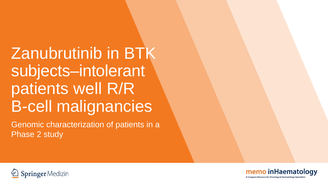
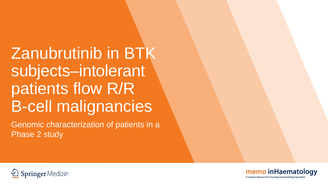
well: well -> flow (88, 89)
